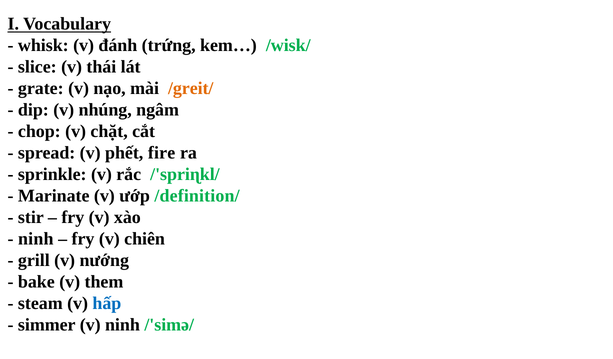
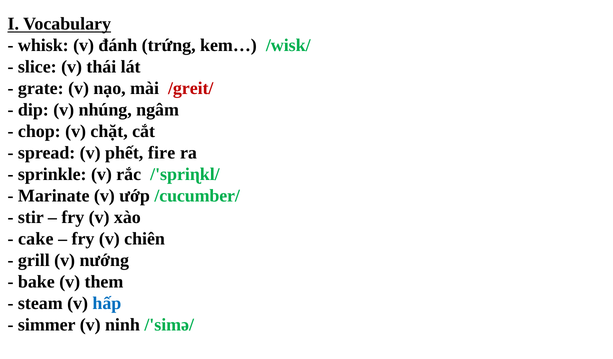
/greit/ colour: orange -> red (191, 89)
/definition/: /definition/ -> /cucumber/ (197, 196)
ninh: ninh -> cake (36, 239)
